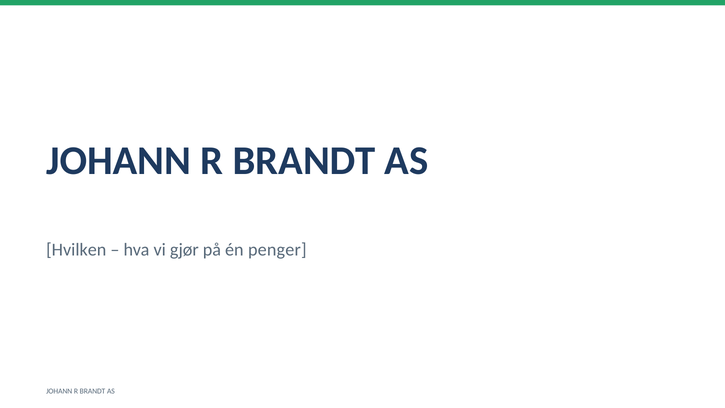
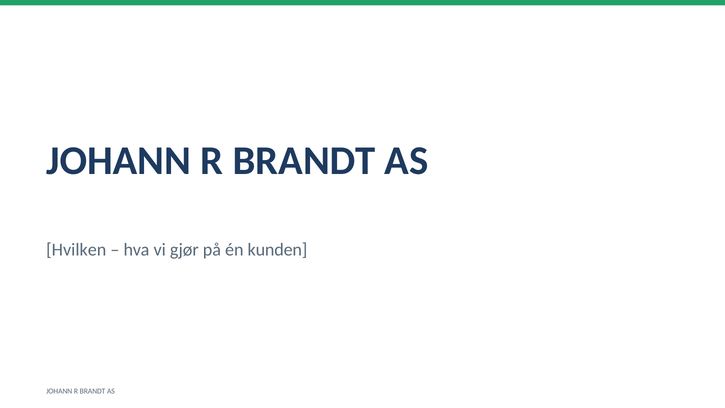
penger: penger -> kunden (277, 250)
